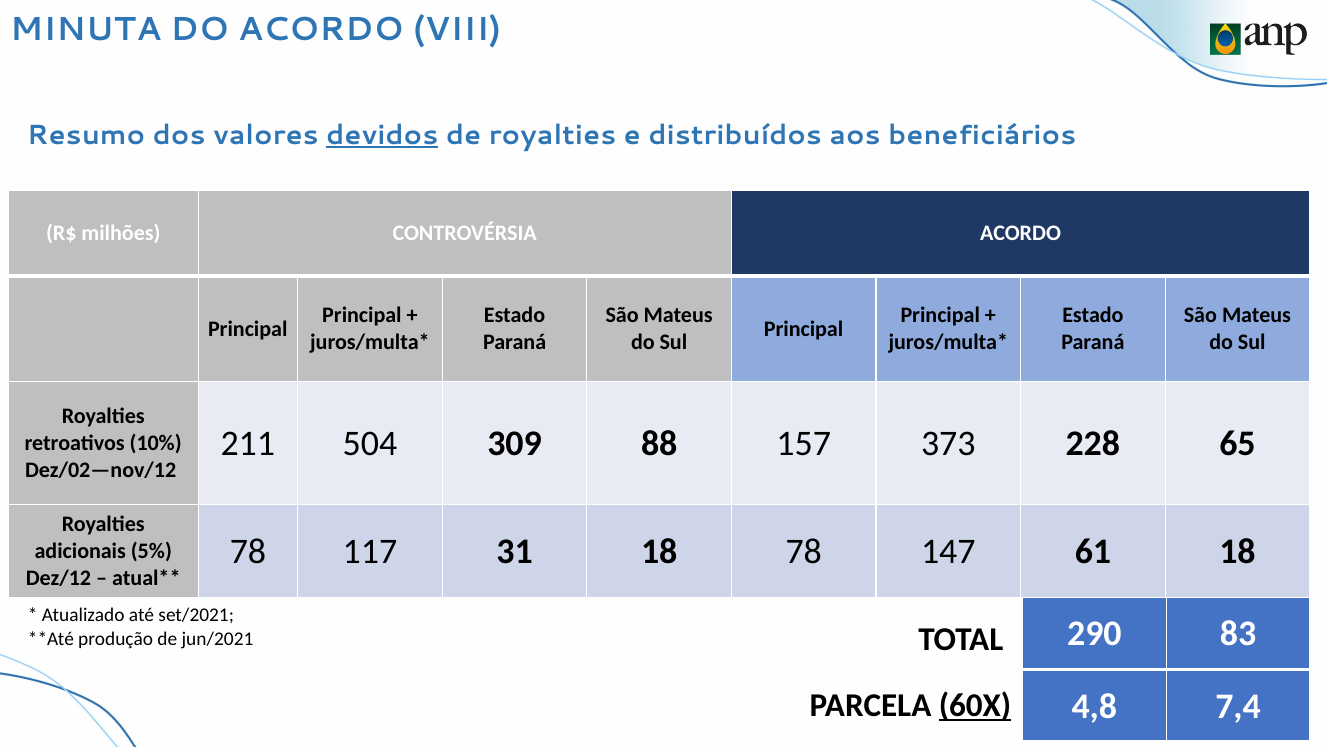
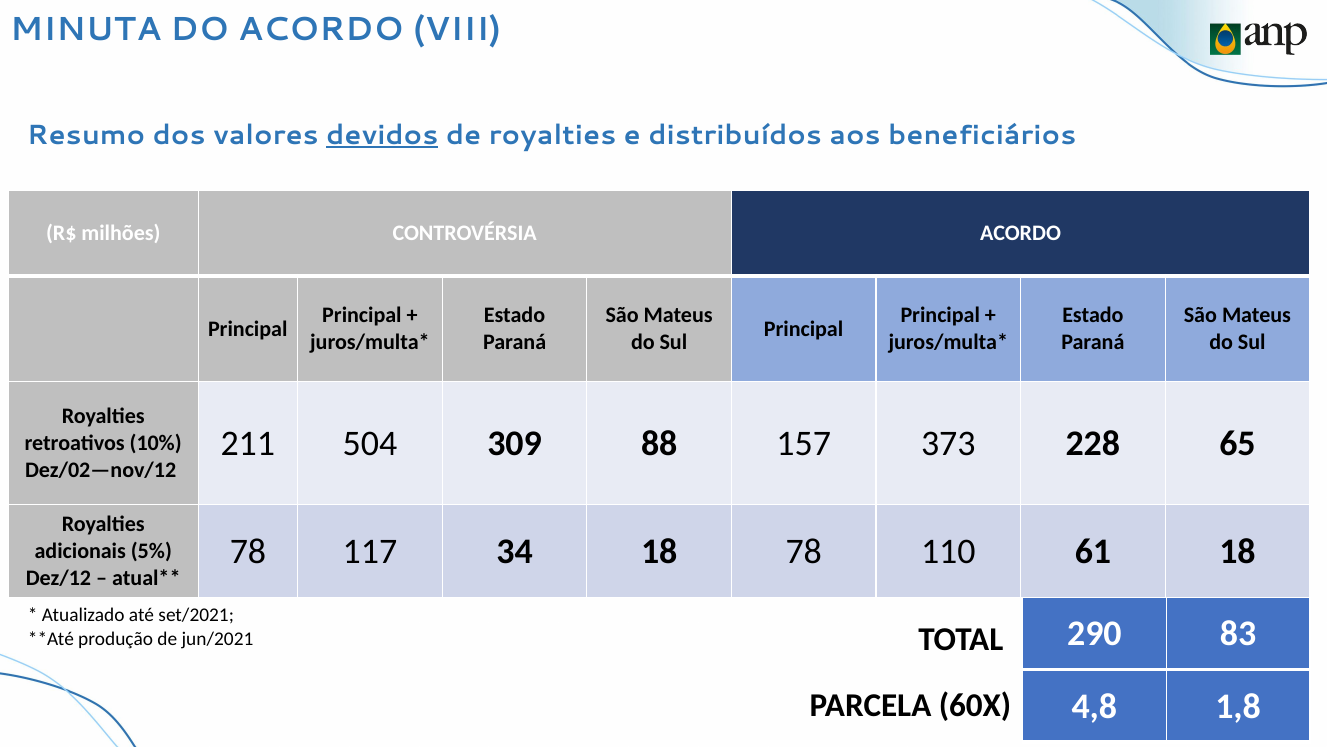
31: 31 -> 34 (515, 551)
147: 147 -> 110 (948, 551)
60X underline: present -> none (975, 705)
7,4: 7,4 -> 1,8 (1238, 706)
